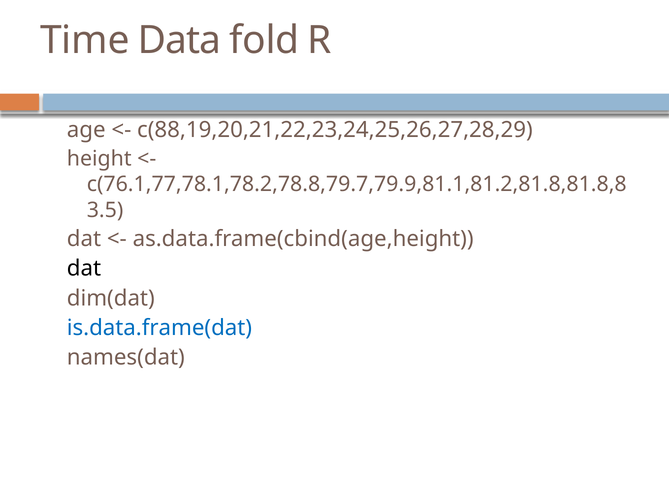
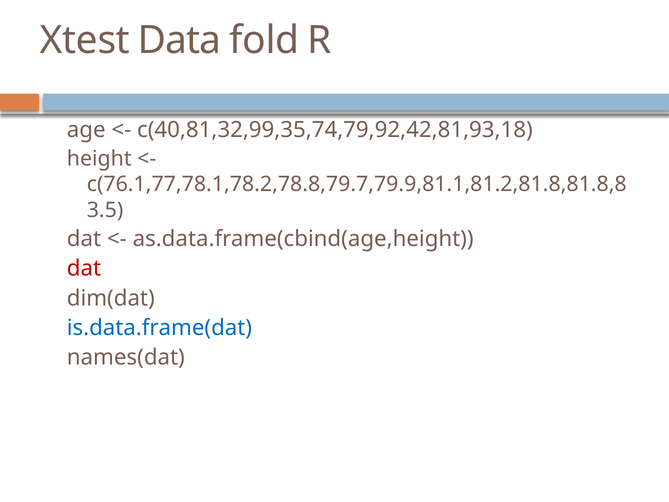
Time: Time -> Xtest (85, 41)
c(88,19,20,21,22,23,24,25,26,27,28,29: c(88,19,20,21,22,23,24,25,26,27,28,29 -> c(40,81,32,99,35,74,79,92,42,81,93,18 (335, 130)
dat colour: black -> red (84, 268)
